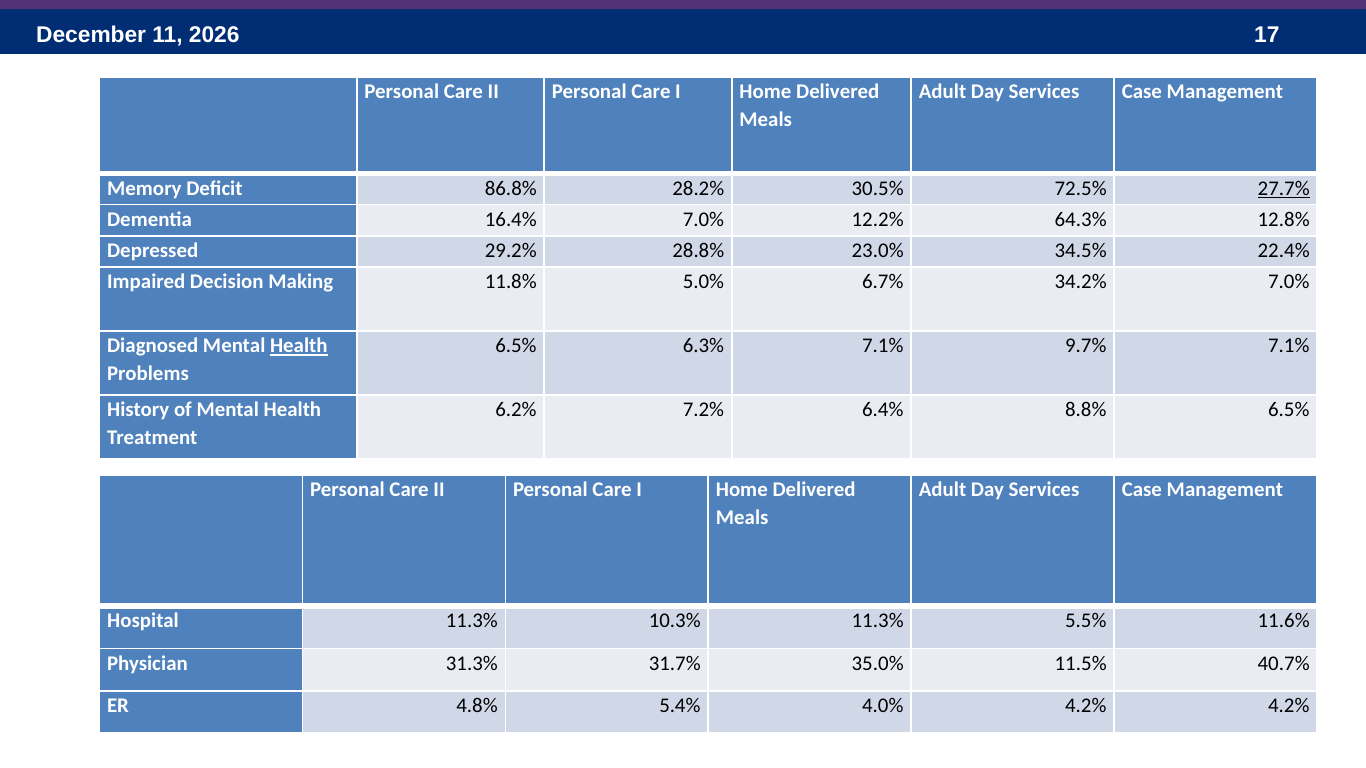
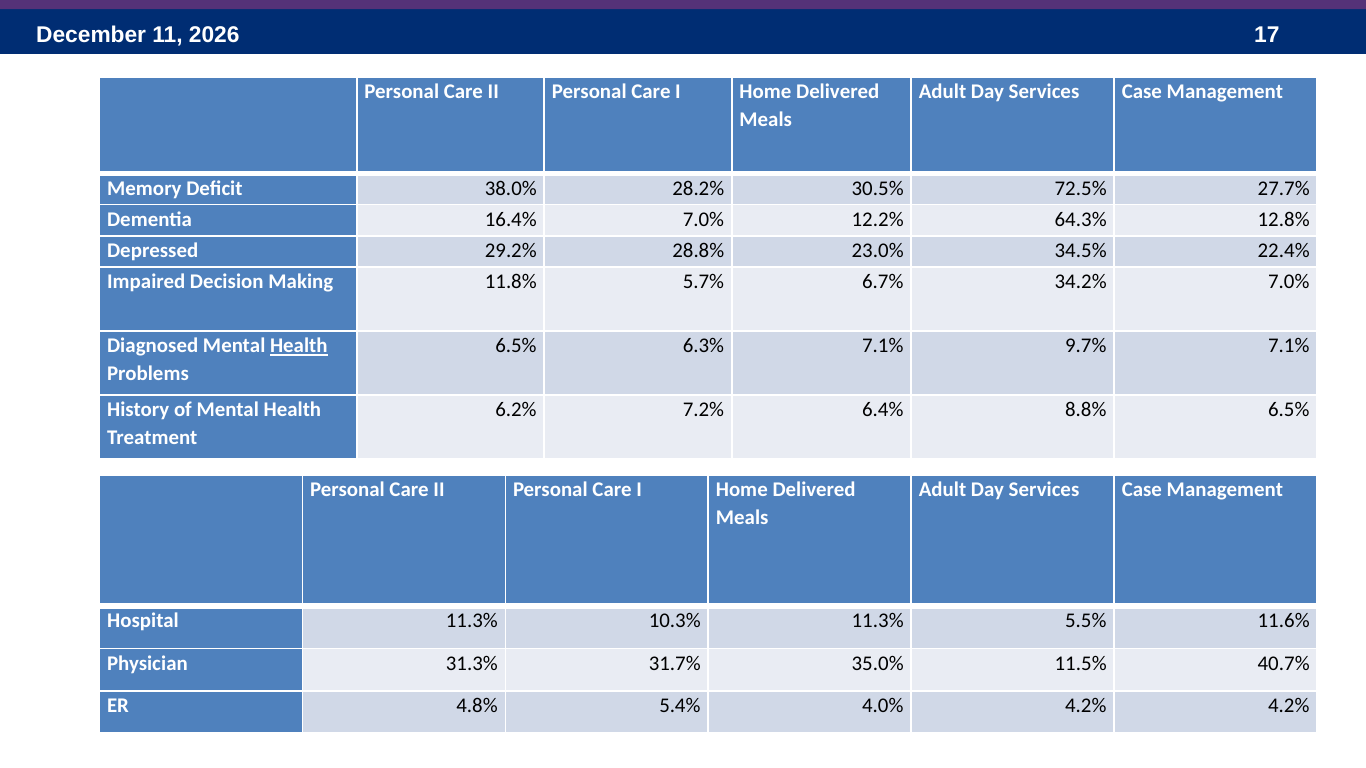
86.8%: 86.8% -> 38.0% (511, 188)
27.7% underline: present -> none (1284, 188)
5.0%: 5.0% -> 5.7% (703, 282)
